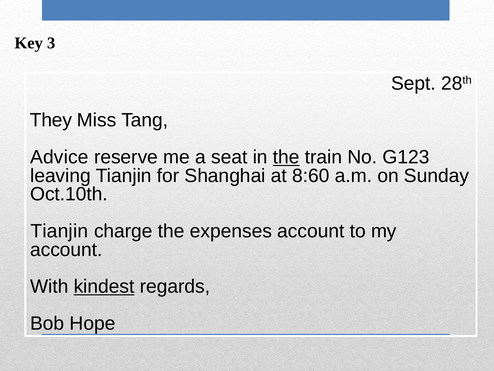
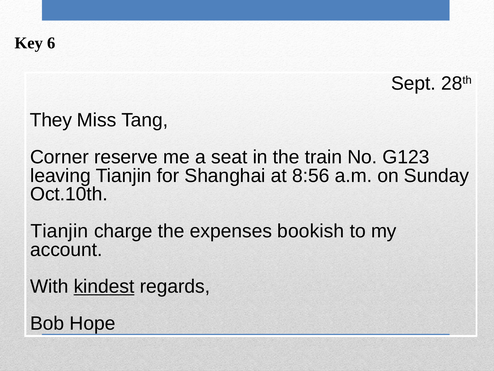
3: 3 -> 6 (51, 43)
Advice: Advice -> Corner (59, 157)
the underline: present -> none (286, 157)
8:60: 8:60 -> 8:56 (311, 176)
expenses account: account -> bookish (311, 231)
